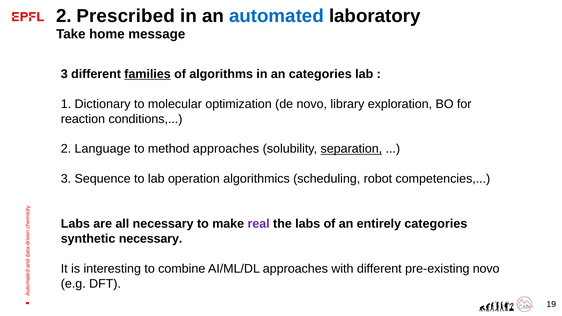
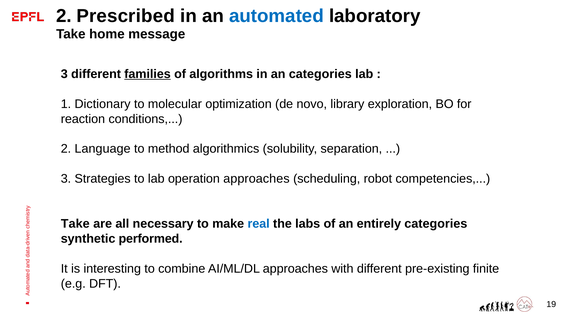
method approaches: approaches -> algorithmics (226, 149)
separation underline: present -> none (351, 149)
Sequence: Sequence -> Strategies (103, 179)
operation algorithmics: algorithmics -> approaches (256, 179)
Labs: Labs -> Take (75, 224)
real colour: purple -> blue (259, 224)
synthetic necessary: necessary -> performed (151, 239)
pre-existing novo: novo -> finite (486, 269)
